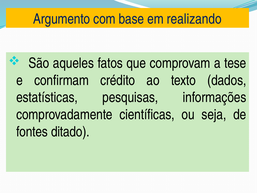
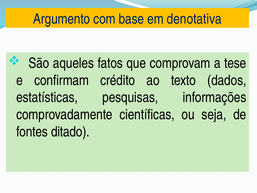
realizando: realizando -> denotativa (194, 19)
